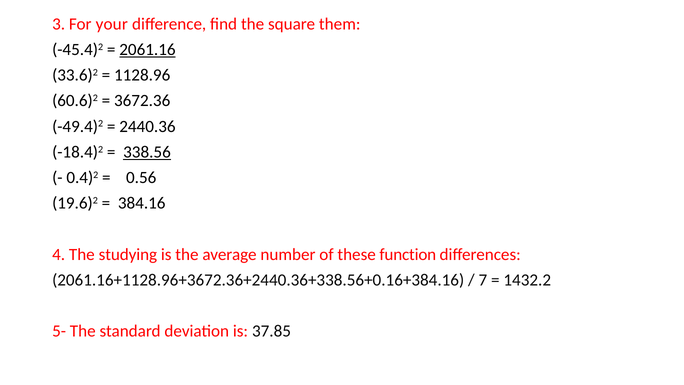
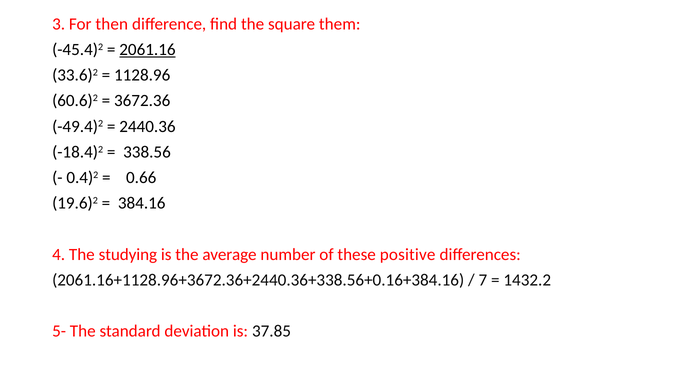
your: your -> then (112, 24)
338.56 underline: present -> none (147, 152)
0.56: 0.56 -> 0.66 (141, 177)
function: function -> positive (408, 254)
